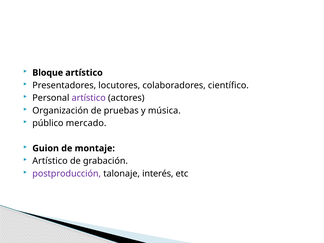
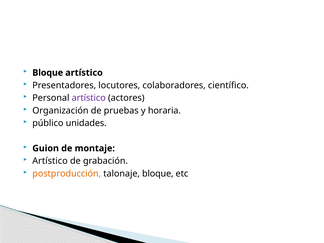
música: música -> horaria (164, 111)
mercado: mercado -> unidades (86, 123)
postproducción colour: purple -> orange (67, 174)
talonaje interés: interés -> bloque (158, 174)
